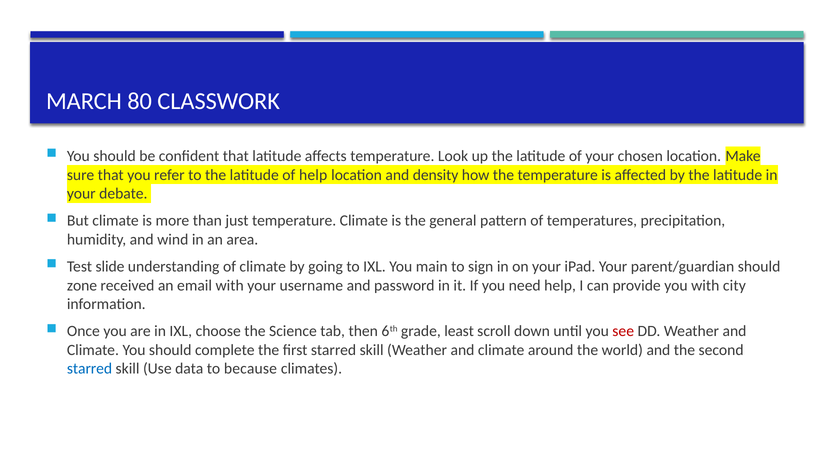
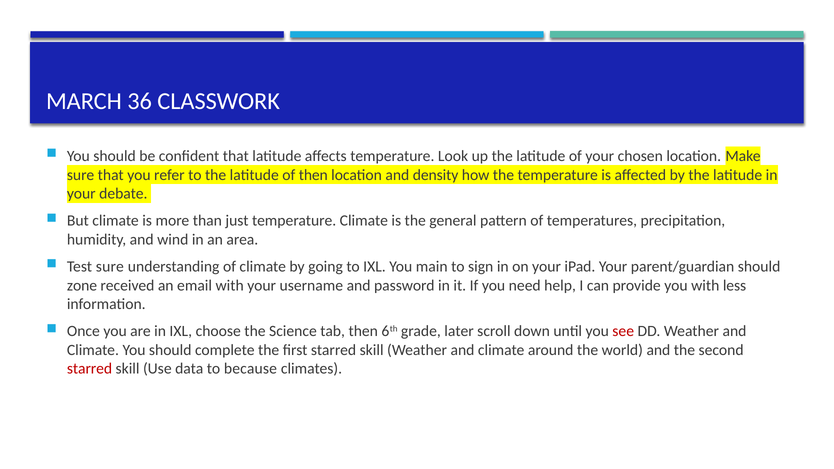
80: 80 -> 36 (140, 101)
of help: help -> then (313, 175)
Test slide: slide -> sure (110, 267)
city: city -> less (735, 285)
least: least -> later (459, 331)
starred colour: blue -> red (90, 369)
